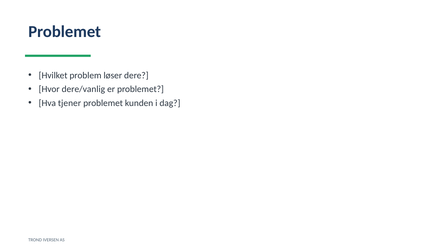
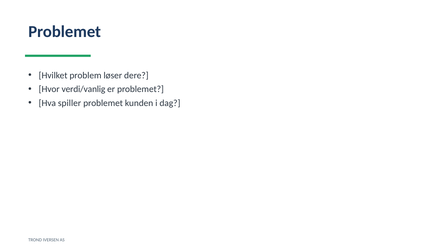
dere/vanlig: dere/vanlig -> verdi/vanlig (83, 89)
tjener: tjener -> spiller (70, 103)
